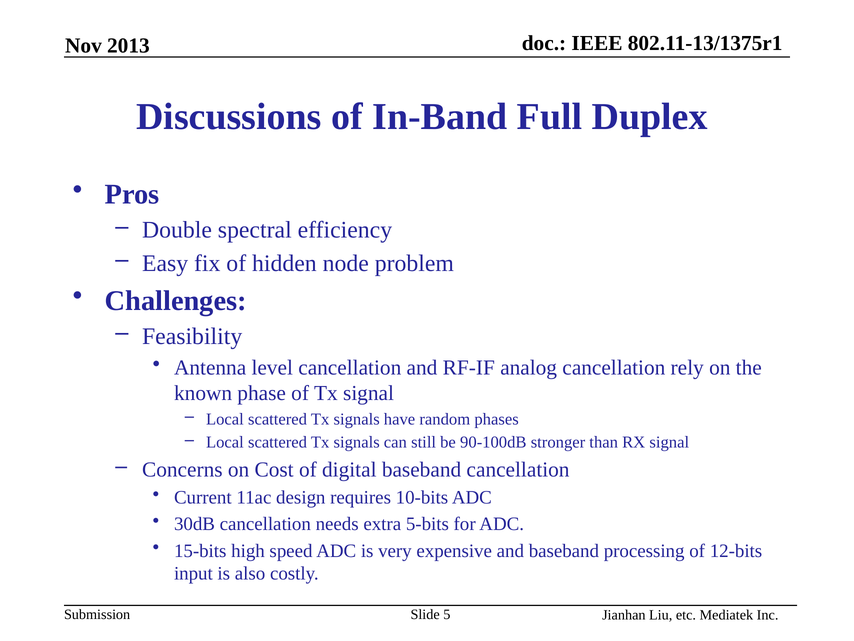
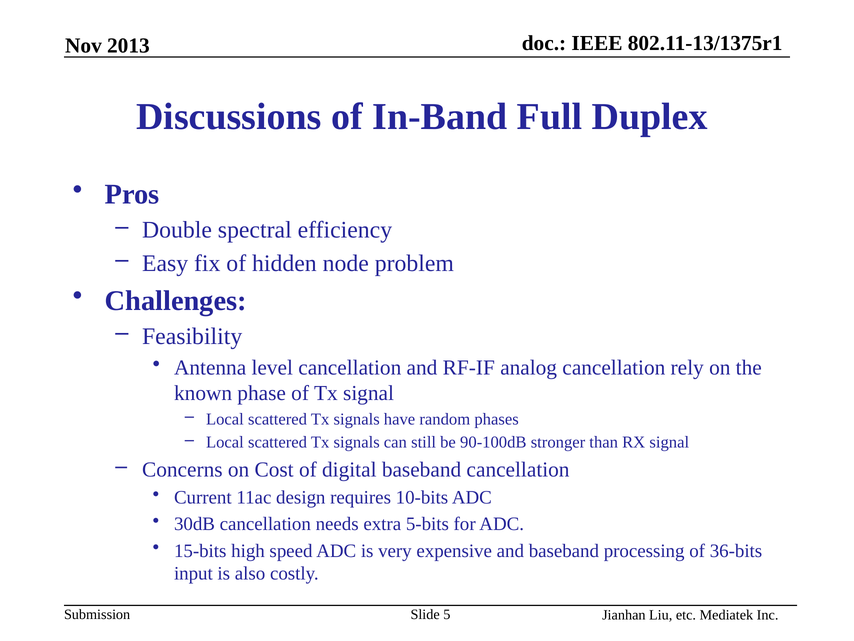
12-bits: 12-bits -> 36-bits (736, 550)
